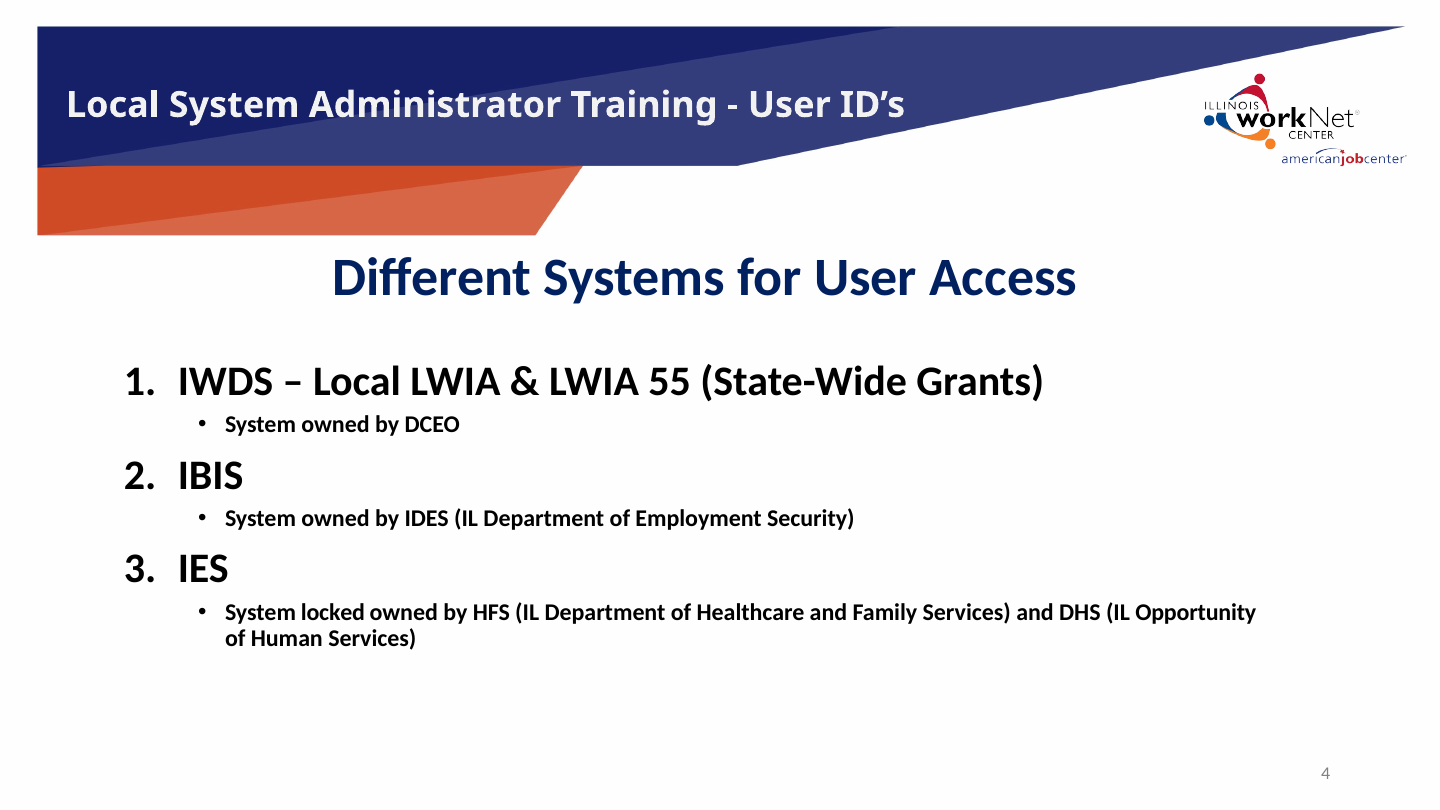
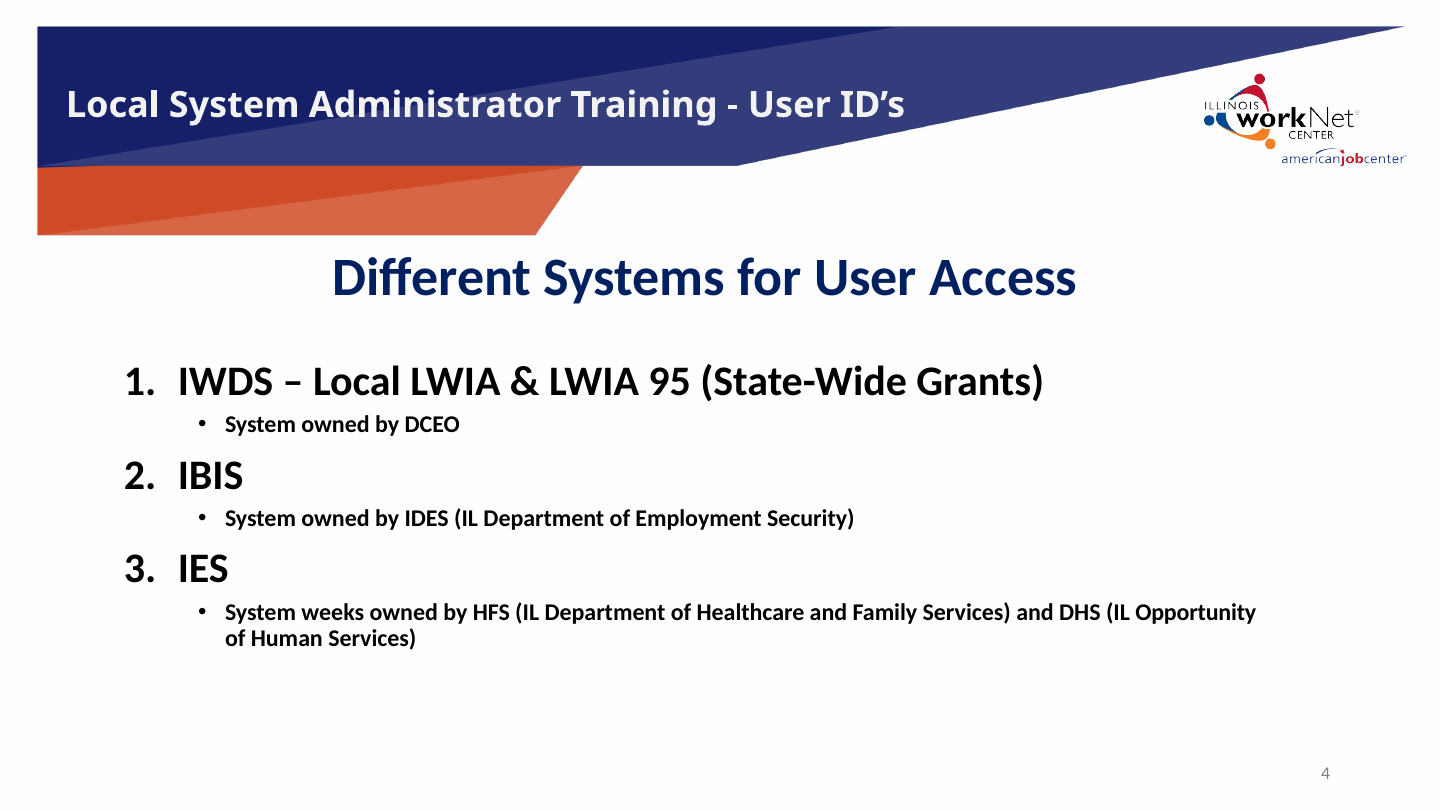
55: 55 -> 95 (670, 382)
locked: locked -> weeks (333, 612)
